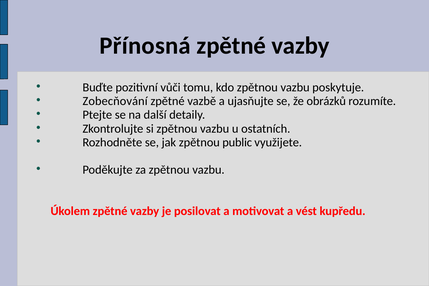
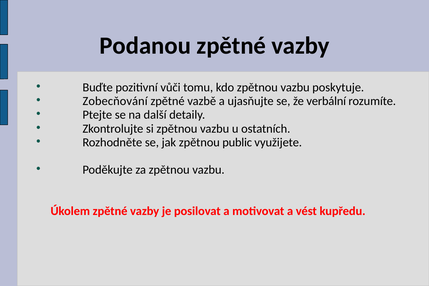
Přínosná: Přínosná -> Podanou (145, 46)
obrázků: obrázků -> verbální (326, 101)
